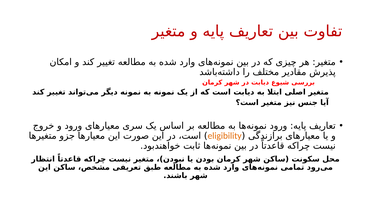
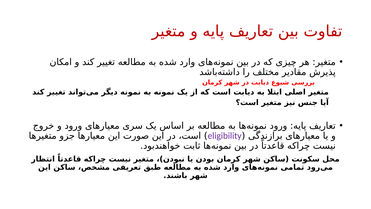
eligibility colour: orange -> purple (225, 136)
